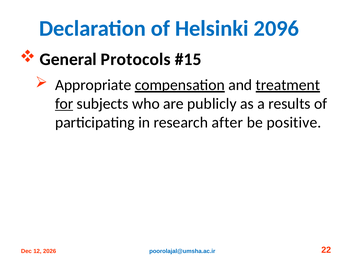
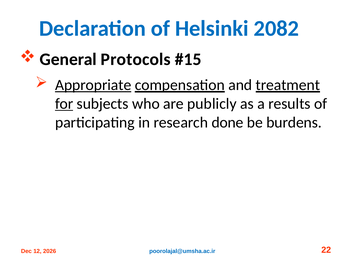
2096: 2096 -> 2082 (276, 29)
Appropriate underline: none -> present (93, 85)
after: after -> done (227, 122)
positive: positive -> burdens (294, 122)
